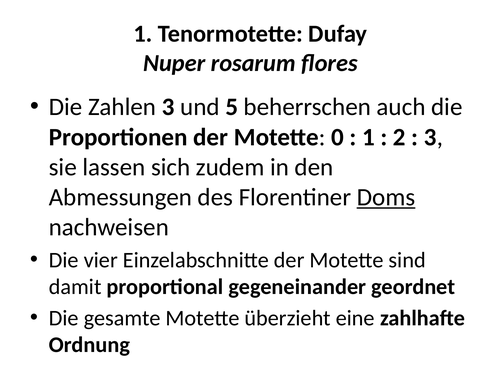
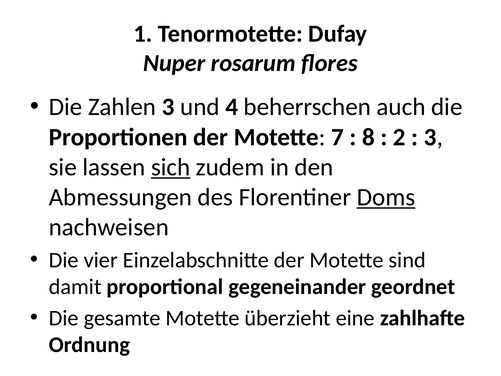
5: 5 -> 4 (232, 107)
0: 0 -> 7 (338, 137)
1: 1 -> 8 (368, 137)
sich underline: none -> present (171, 167)
